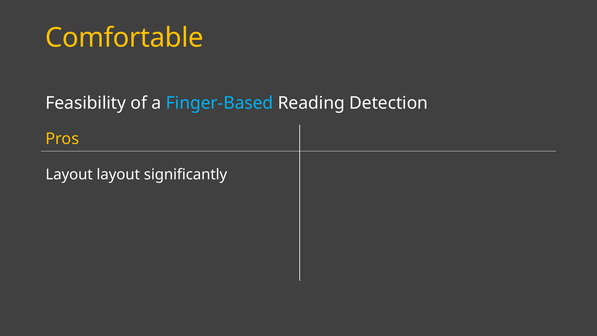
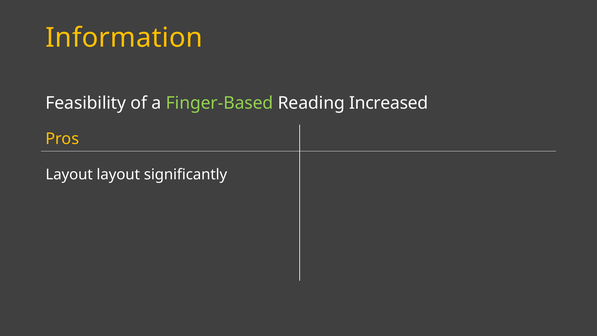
Comfortable: Comfortable -> Information (124, 38)
Finger-Based colour: light blue -> light green (220, 103)
Detection: Detection -> Increased (389, 103)
